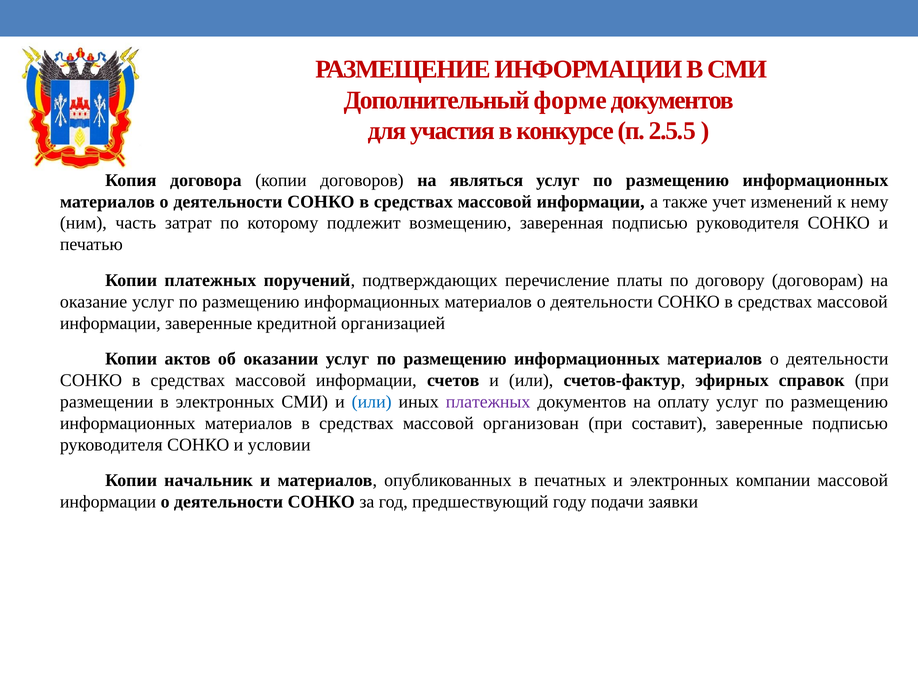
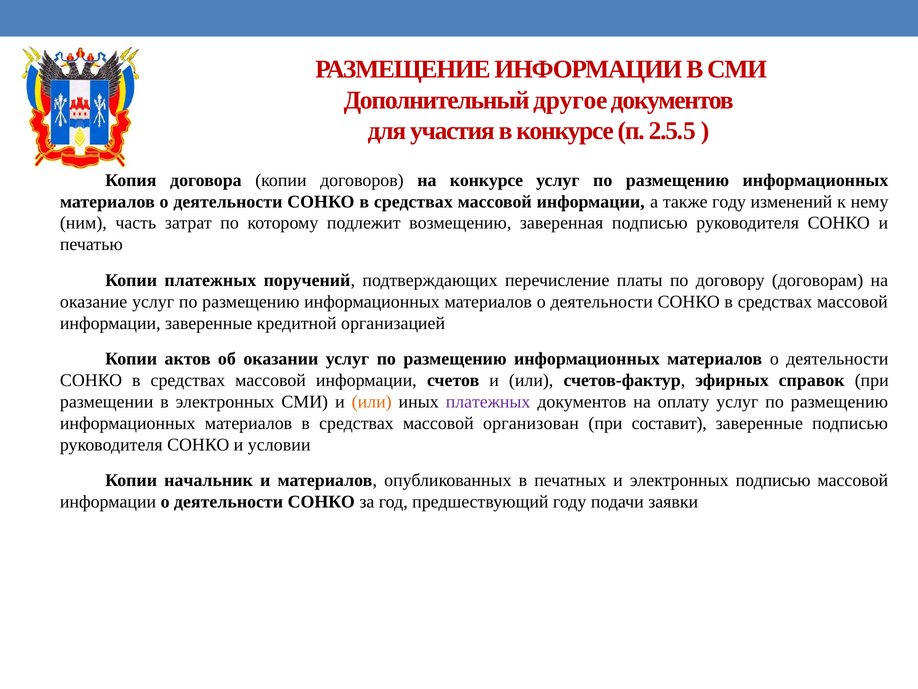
форме: форме -> другое (570, 100)
на являться: являться -> конкурсе (486, 180)
также учет: учет -> году (729, 201)
или colour: blue -> orange (372, 401)
электронных компании: компании -> подписью (773, 480)
